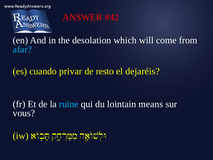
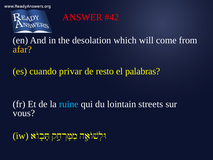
afar colour: light blue -> yellow (22, 49)
dejaréis: dejaréis -> palabras (143, 71)
means: means -> streets (151, 104)
